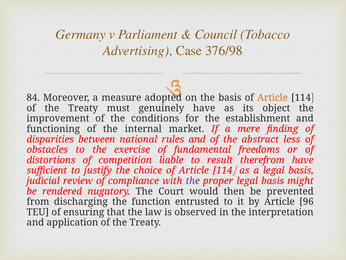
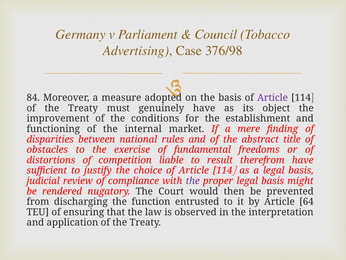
Article colour: orange -> purple (273, 98)
less: less -> title (292, 139)
96: 96 -> 64 (306, 201)
